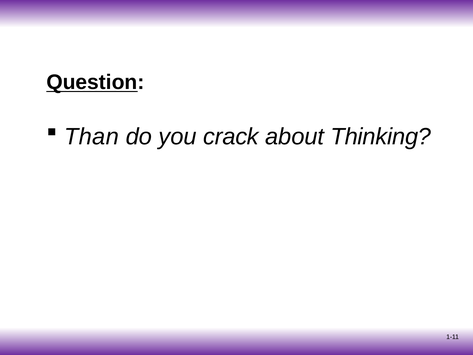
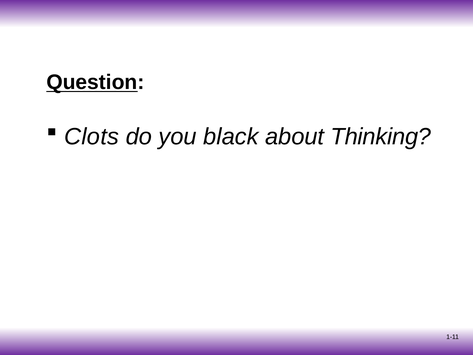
Than: Than -> Clots (92, 136)
crack: crack -> black (231, 136)
